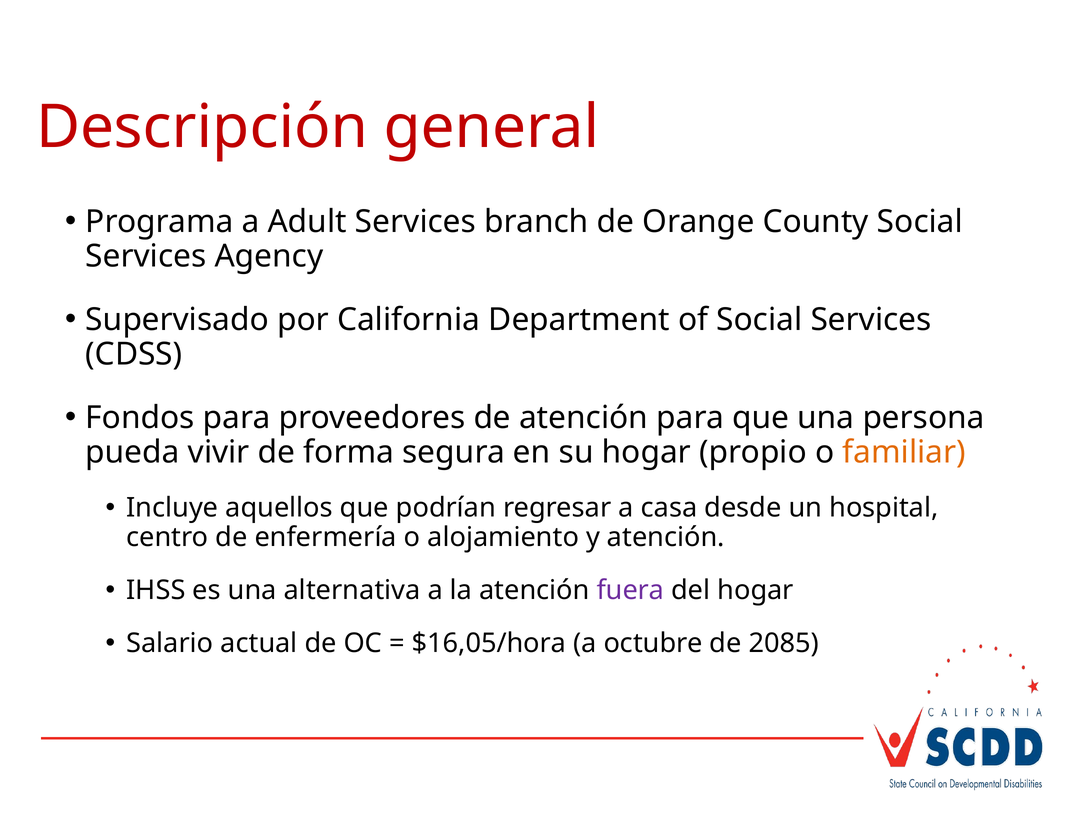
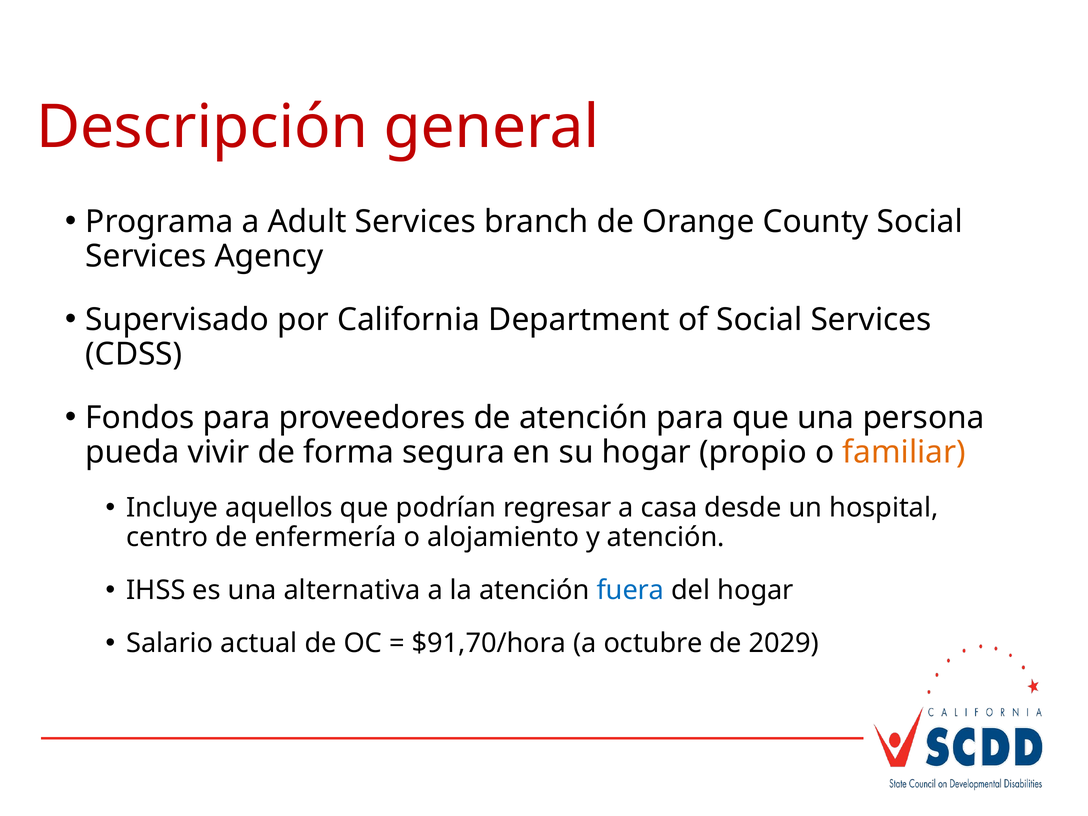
fuera colour: purple -> blue (630, 590)
$16,05/hora: $16,05/hora -> $91,70/hora (489, 643)
2085: 2085 -> 2029 (784, 643)
